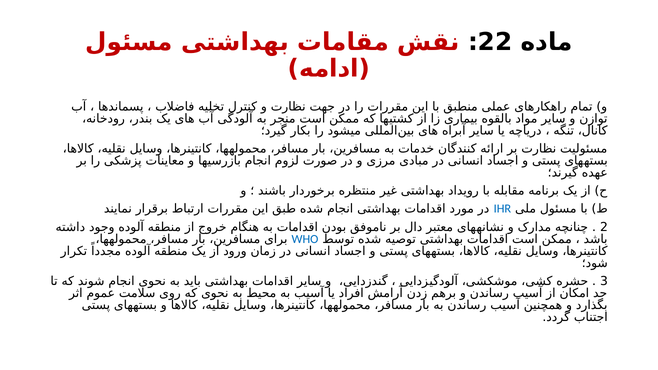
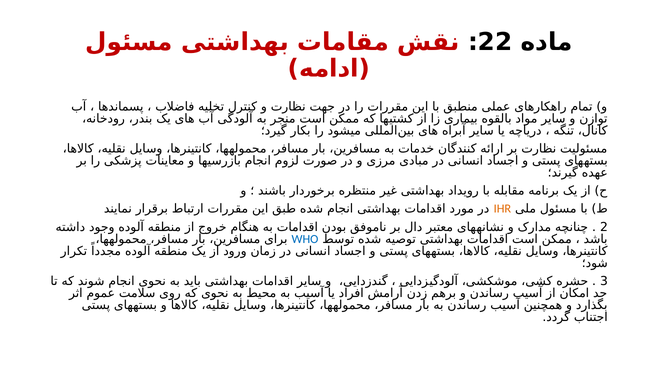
IHR colour: blue -> orange (502, 209)
